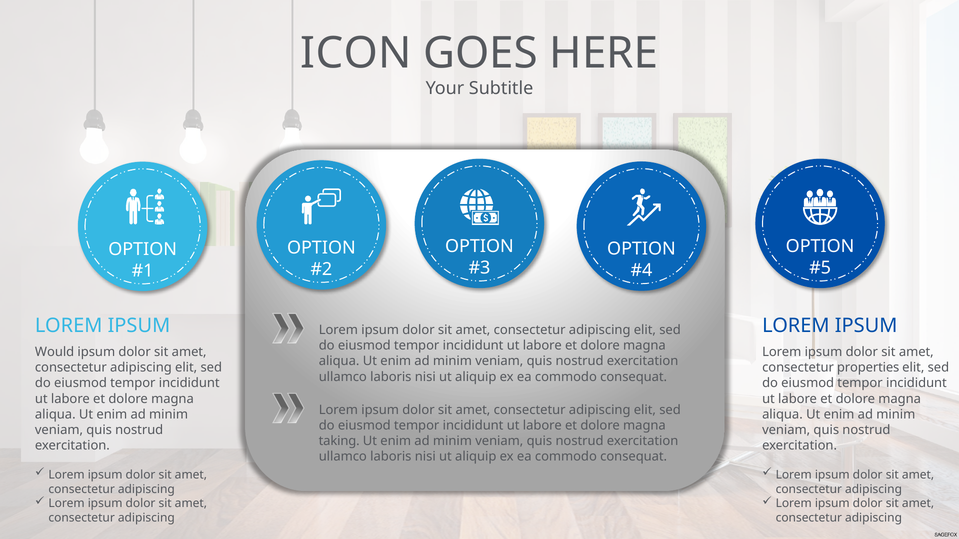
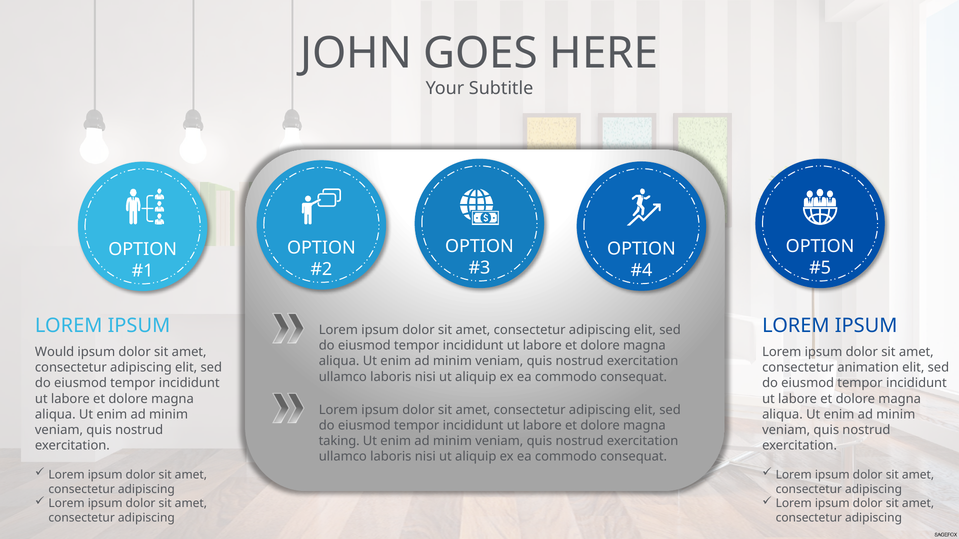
ICON: ICON -> JOHN (356, 53)
properties: properties -> animation (868, 368)
